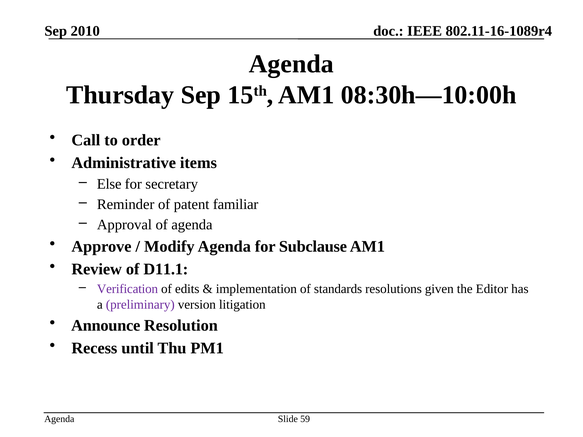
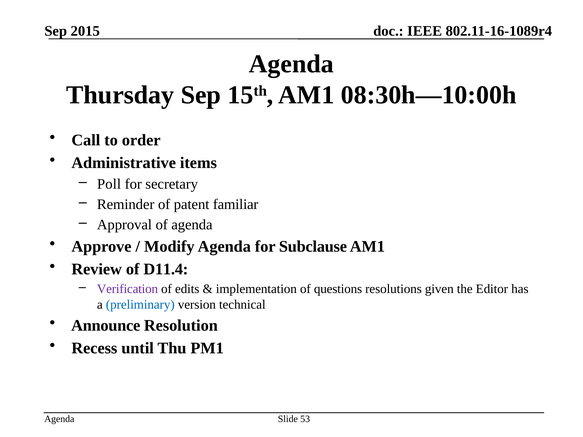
2010: 2010 -> 2015 (85, 31)
Else: Else -> Poll (109, 184)
D11.1: D11.1 -> D11.4 (166, 269)
standards: standards -> questions (338, 289)
preliminary colour: purple -> blue (140, 305)
litigation: litigation -> technical (242, 305)
59: 59 -> 53 (305, 419)
